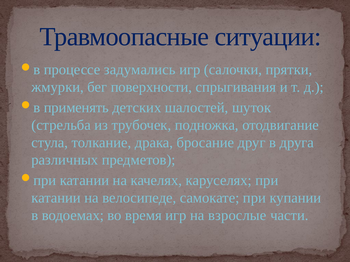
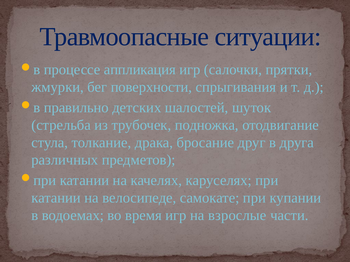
задумались: задумались -> аппликация (140, 70)
применять: применять -> правильно (76, 108)
